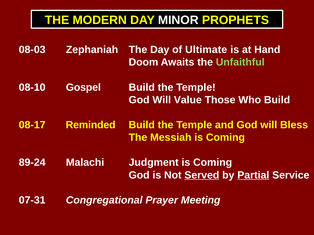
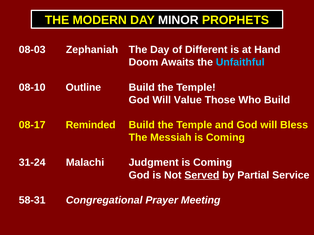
Ultimate: Ultimate -> Different (206, 50)
Unfaithful colour: light green -> light blue (240, 62)
Gospel: Gospel -> Outline (83, 88)
89-24: 89-24 -> 31-24 (32, 163)
Partial underline: present -> none (253, 175)
07-31: 07-31 -> 58-31 (32, 201)
